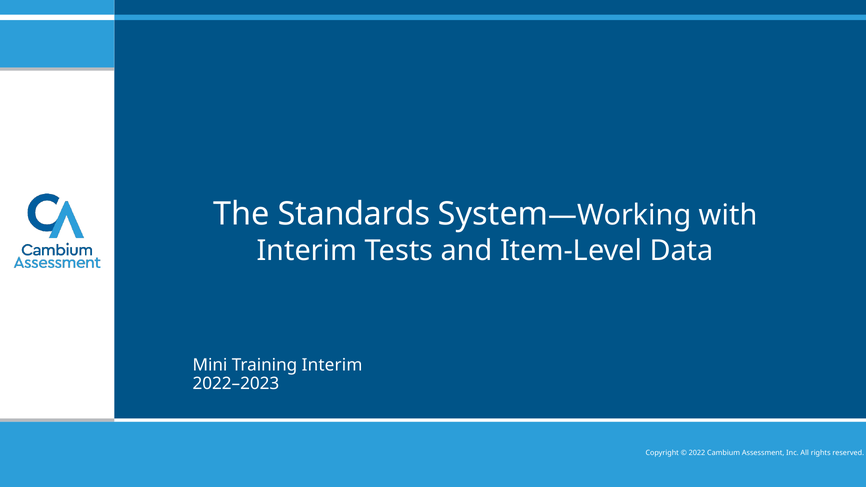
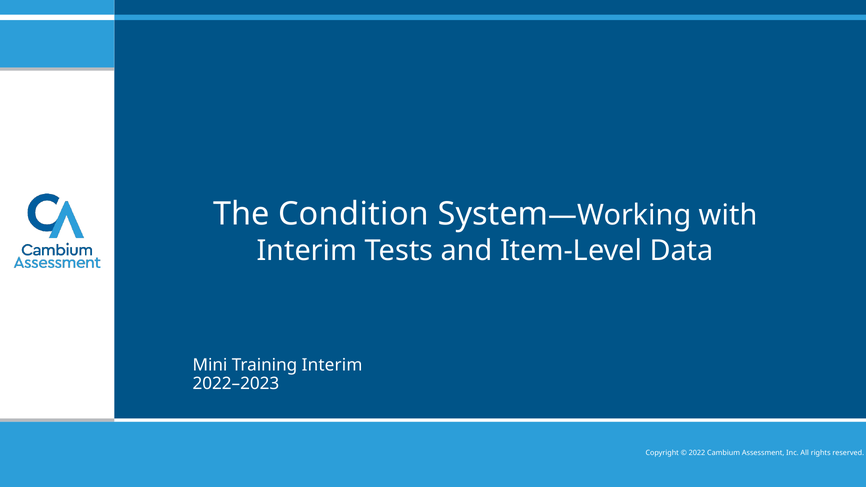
Standards: Standards -> Condition (354, 214)
